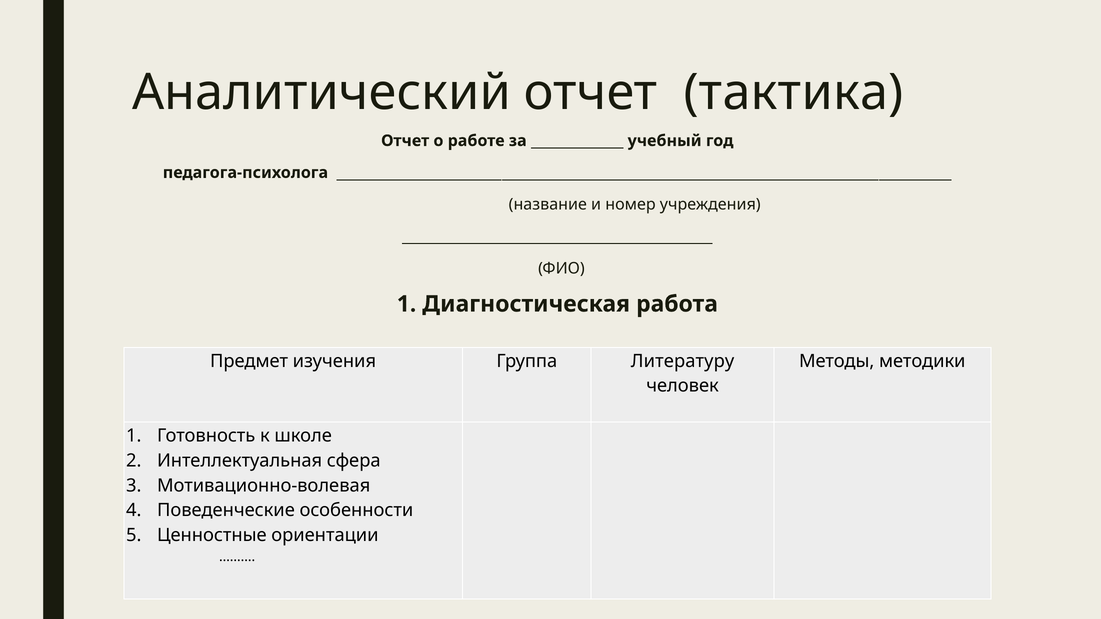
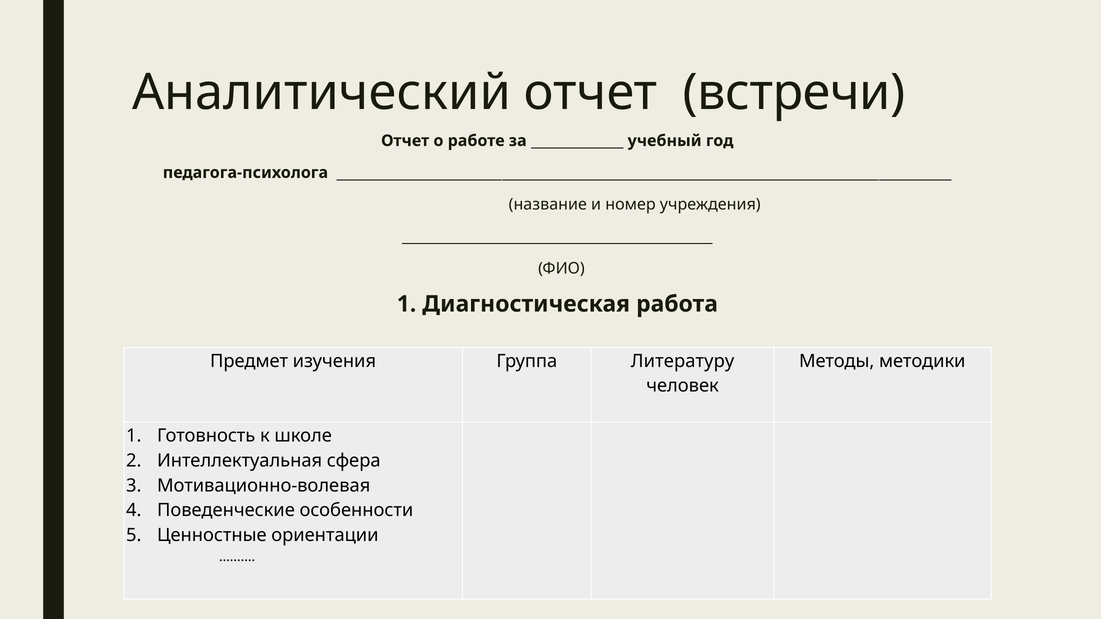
тактика: тактика -> встречи (794, 93)
